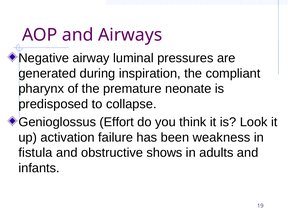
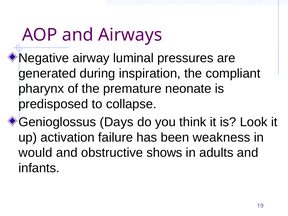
Effort: Effort -> Days (117, 122)
fistula: fistula -> would (35, 153)
